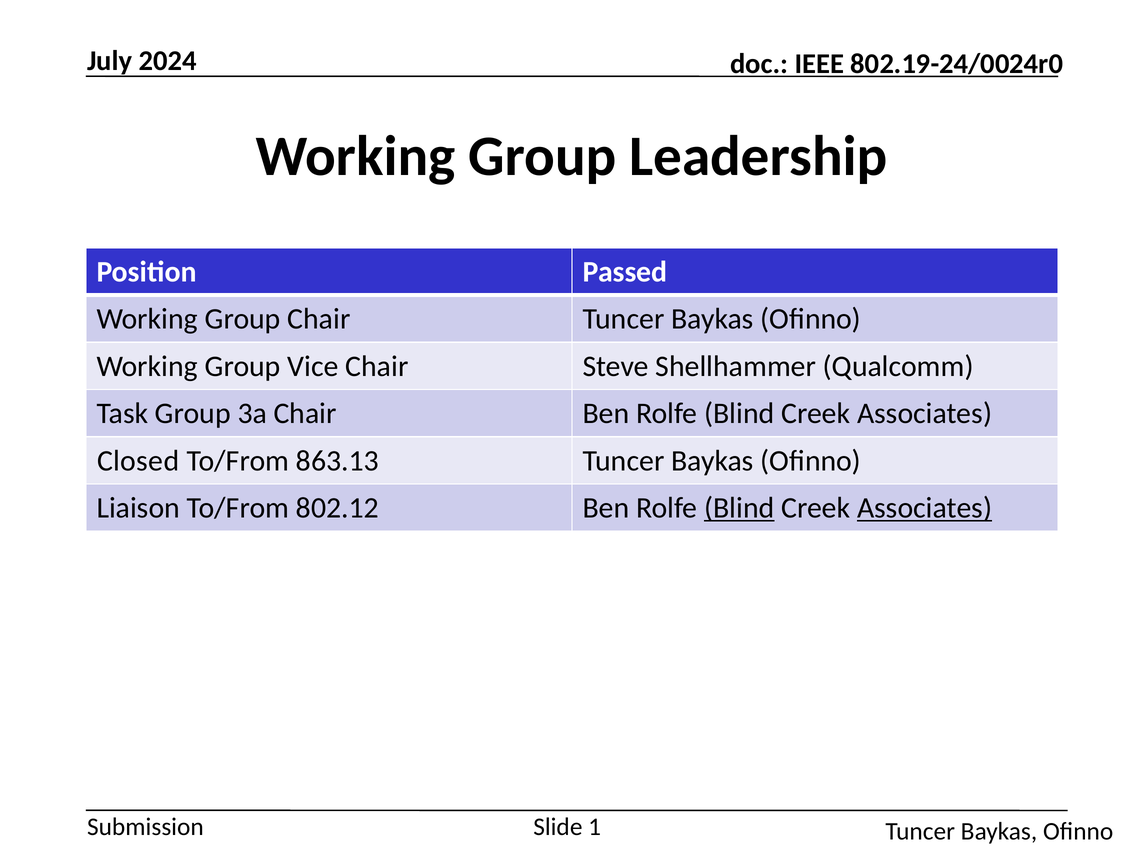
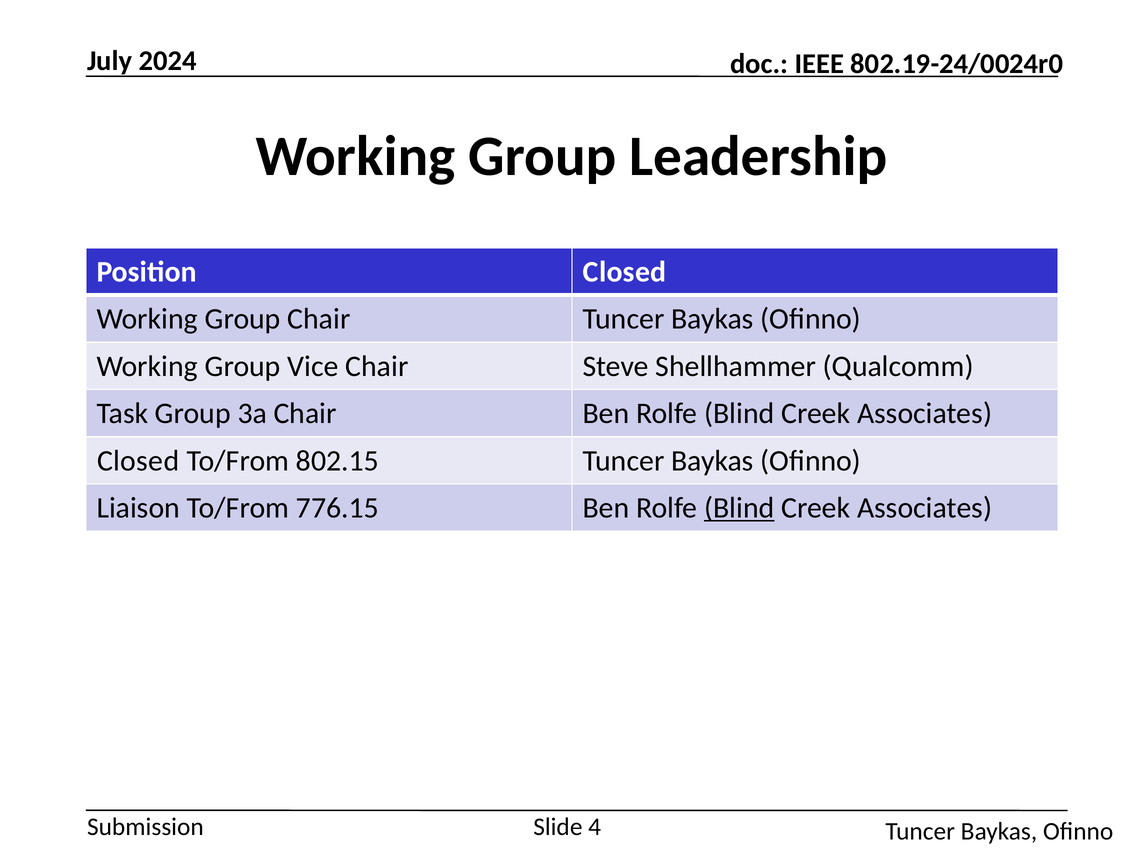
Position Passed: Passed -> Closed (625, 272)
863.13: 863.13 -> 802.15 (338, 461)
802.12: 802.12 -> 776.15 (338, 508)
Associates underline: present -> none (925, 508)
1: 1 -> 4 (595, 827)
